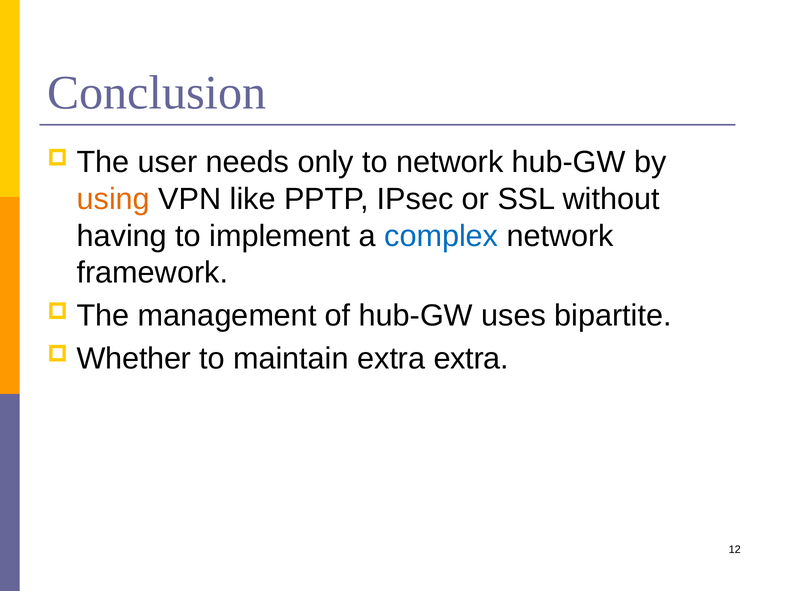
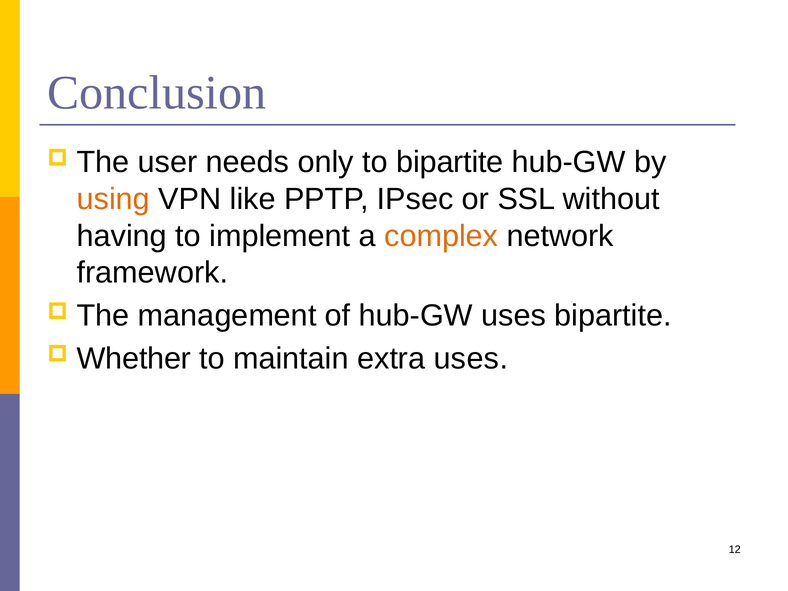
to network: network -> bipartite (450, 162)
complex colour: blue -> orange (441, 236)
extra extra: extra -> uses (471, 359)
